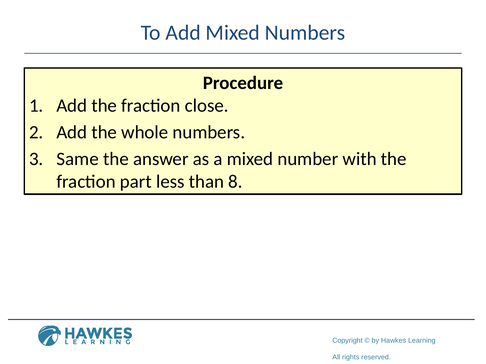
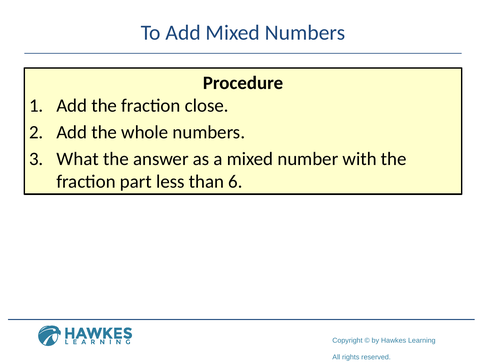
Same: Same -> What (78, 159)
8: 8 -> 6 (235, 182)
